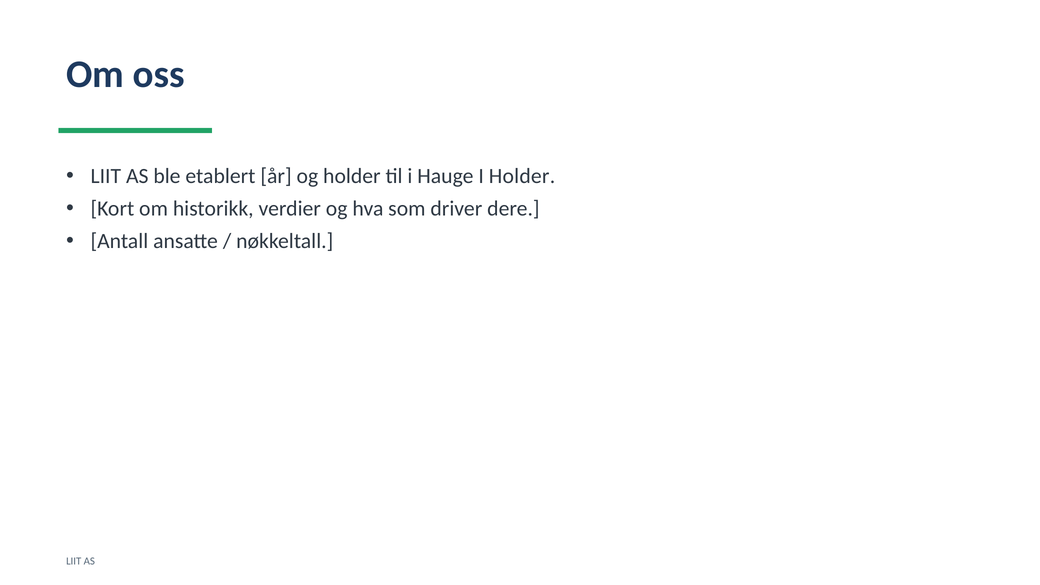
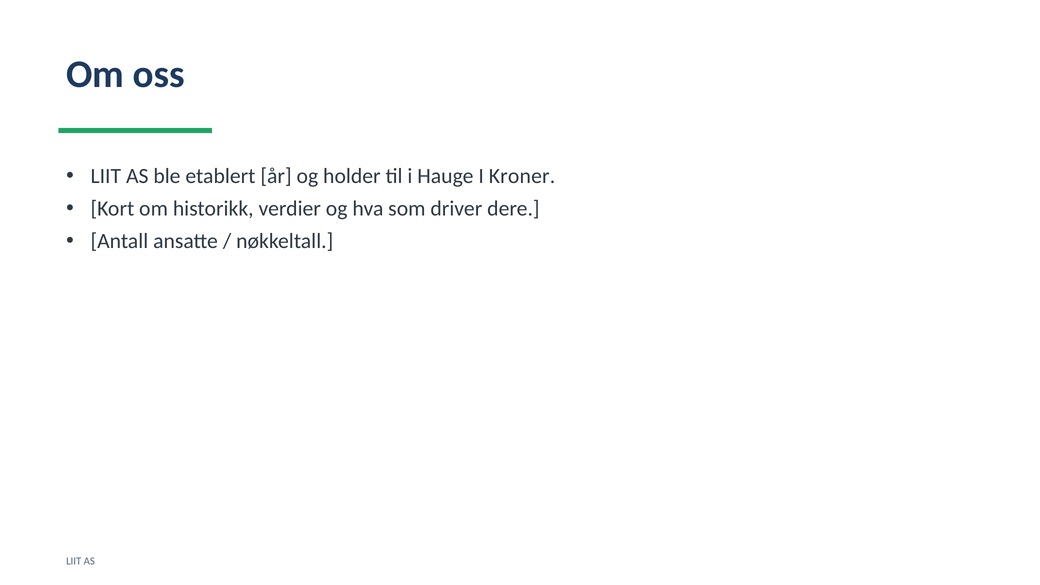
I Holder: Holder -> Kroner (522, 176)
